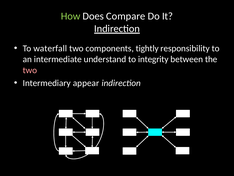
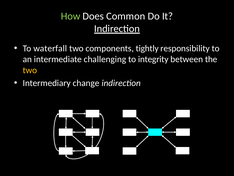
Compare: Compare -> Common (126, 16)
understand: understand -> challenging (105, 59)
two colour: pink -> yellow (30, 70)
appear: appear -> change (86, 83)
